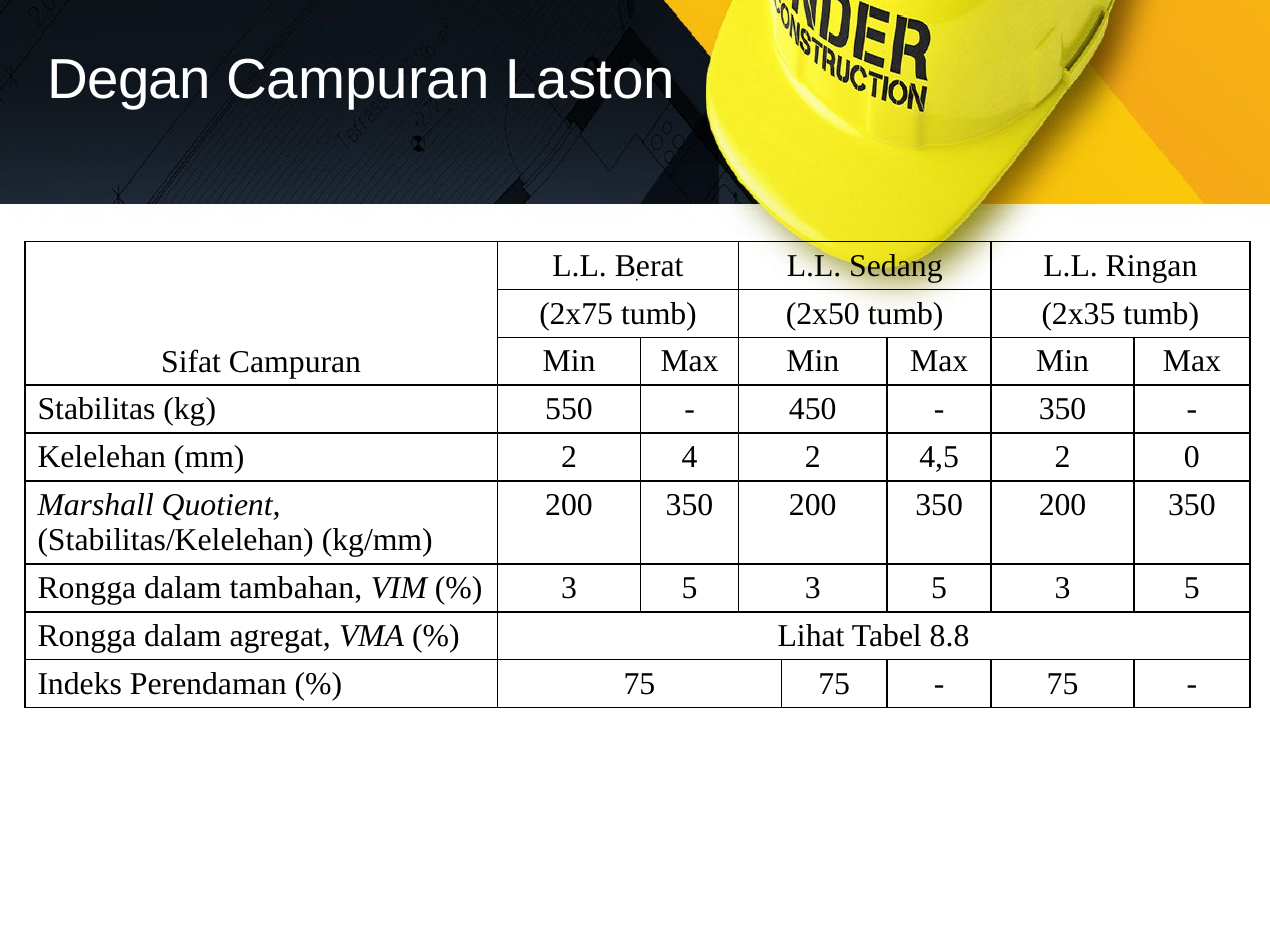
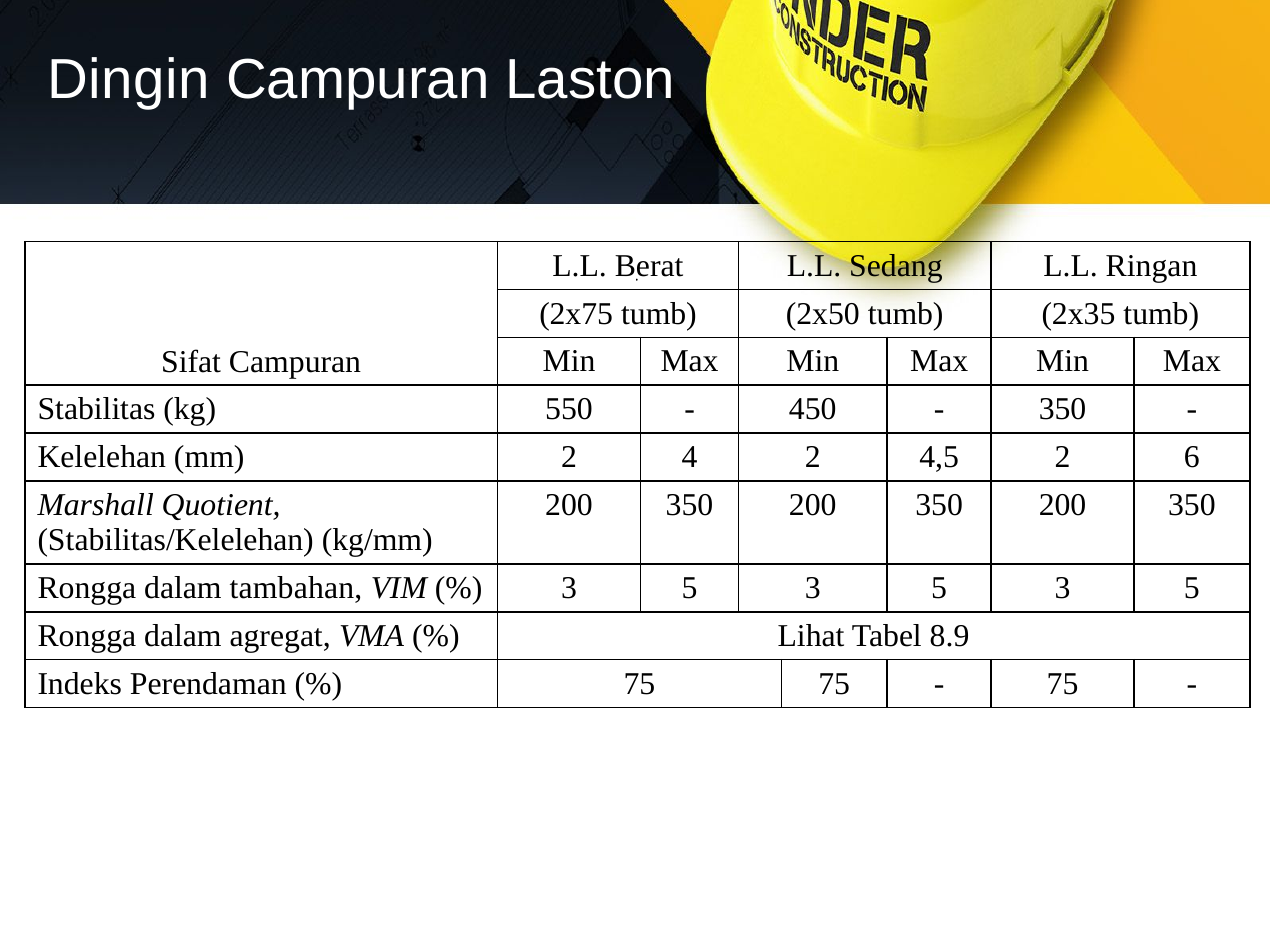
Degan: Degan -> Dingin (129, 80)
0: 0 -> 6 (1192, 457)
8.8: 8.8 -> 8.9 (950, 636)
